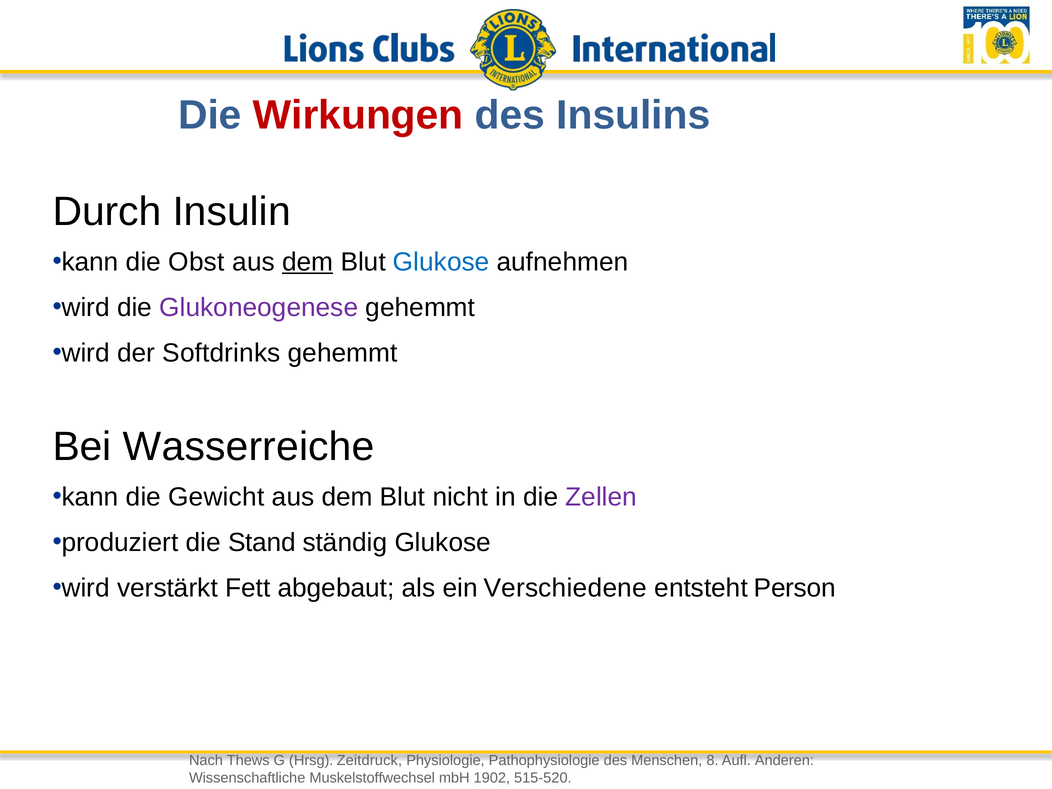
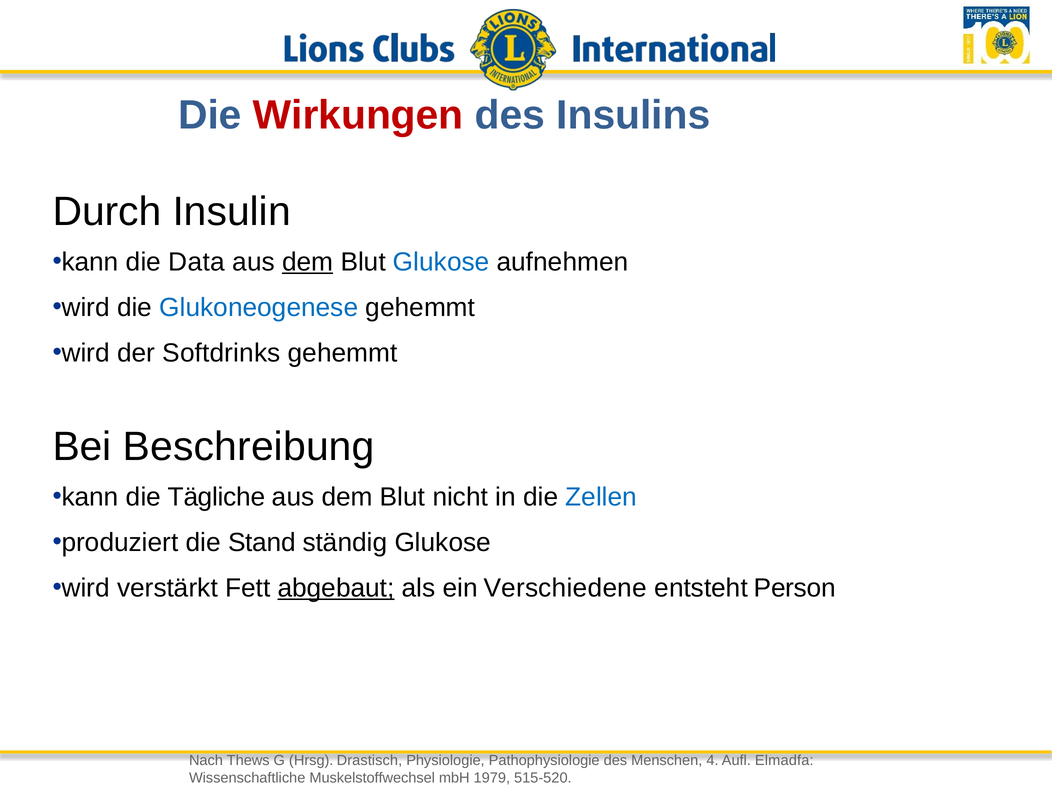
Obst: Obst -> Data (197, 262)
Glukoneogenese colour: purple -> blue (259, 308)
Wasserreiche: Wasserreiche -> Beschreibung (249, 447)
Gewicht: Gewicht -> Tägliche (217, 497)
Zellen colour: purple -> blue (601, 497)
abgebaut underline: none -> present (336, 588)
Zeitdruck: Zeitdruck -> Drastisch (369, 760)
8: 8 -> 4 (713, 760)
Anderen: Anderen -> Elmadfa (784, 760)
1902: 1902 -> 1979 (492, 778)
